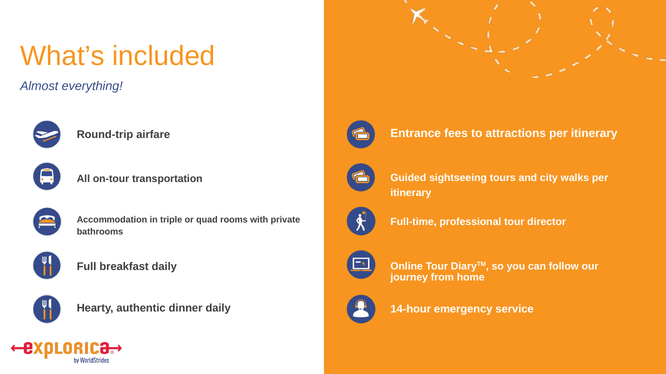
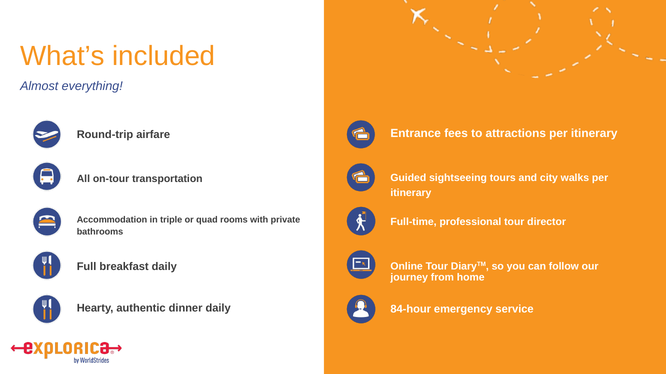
14-hour: 14-hour -> 84-hour (411, 310)
